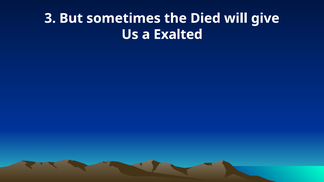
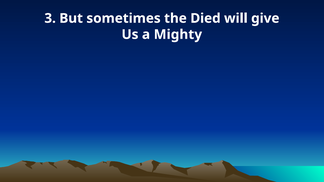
Exalted: Exalted -> Mighty (178, 35)
